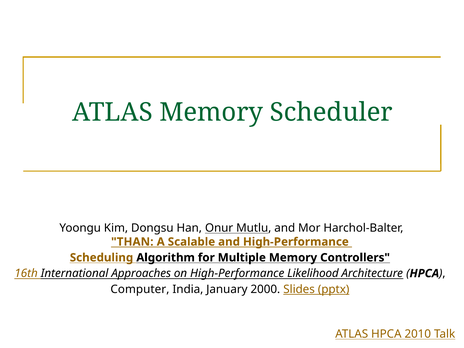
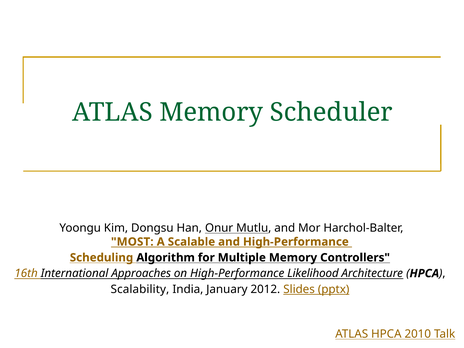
THAN: THAN -> MOST (132, 242)
Computer: Computer -> Scalability (140, 289)
2000: 2000 -> 2012 (265, 289)
